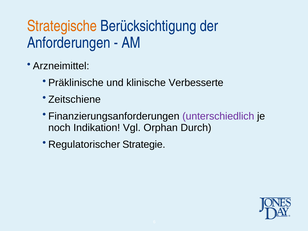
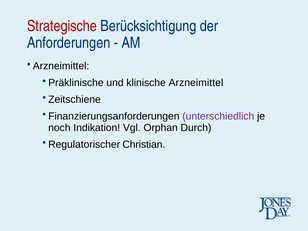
Strategische colour: orange -> red (62, 26)
klinische Verbesserte: Verbesserte -> Arzneimittel (196, 83)
Strategie: Strategie -> Christian (144, 144)
